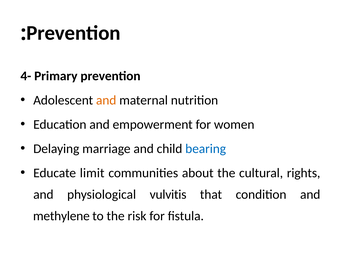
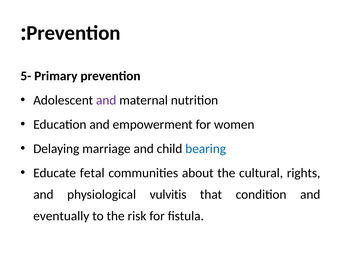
4-: 4- -> 5- (26, 76)
and colour: orange -> purple (106, 100)
limit: limit -> fetal (92, 173)
methylene: methylene -> eventually (61, 216)
